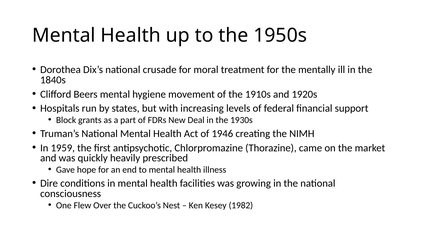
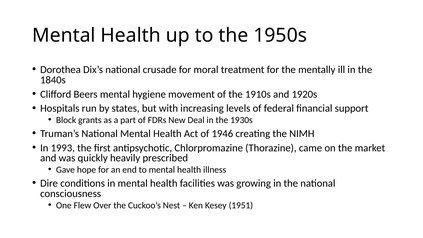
1959: 1959 -> 1993 (63, 148)
1982: 1982 -> 1951 (241, 205)
